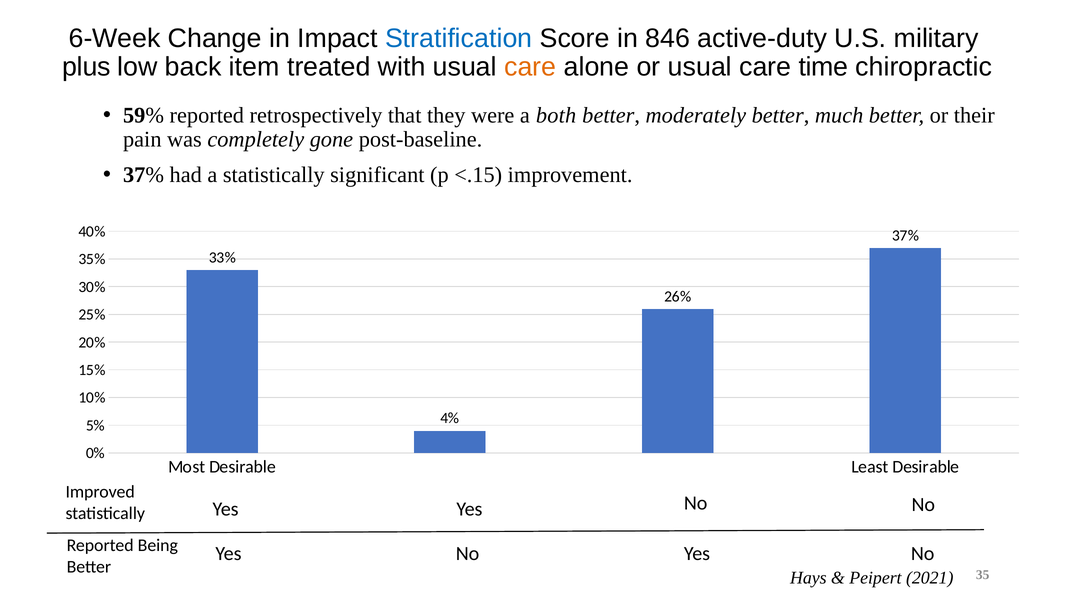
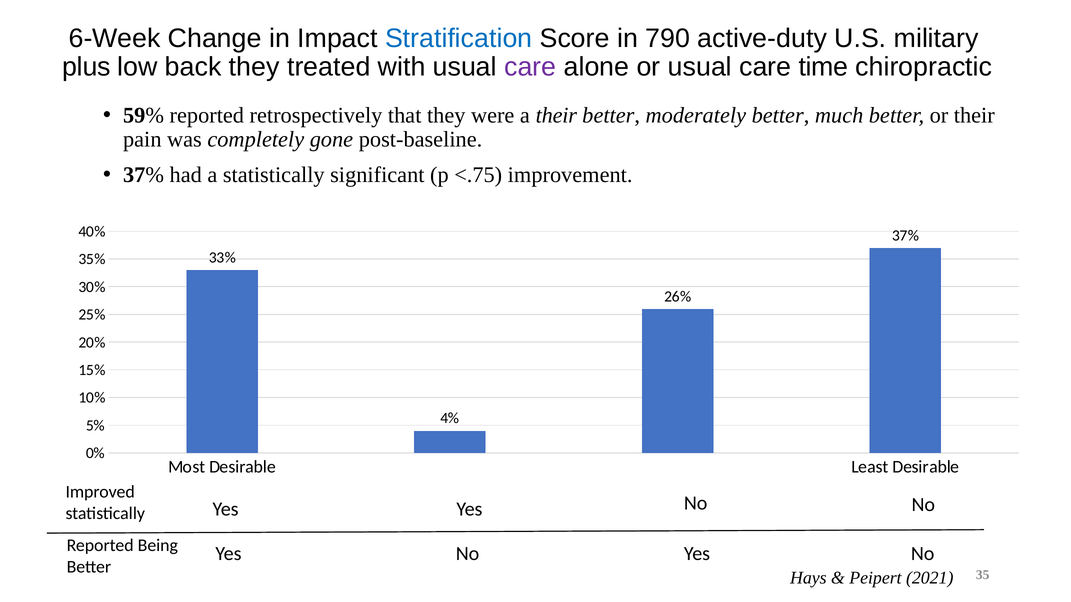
846: 846 -> 790 (668, 38)
back item: item -> they (254, 67)
care colour: orange -> purple (530, 67)
a both: both -> their (556, 116)
<.15: <.15 -> <.75 (478, 175)
